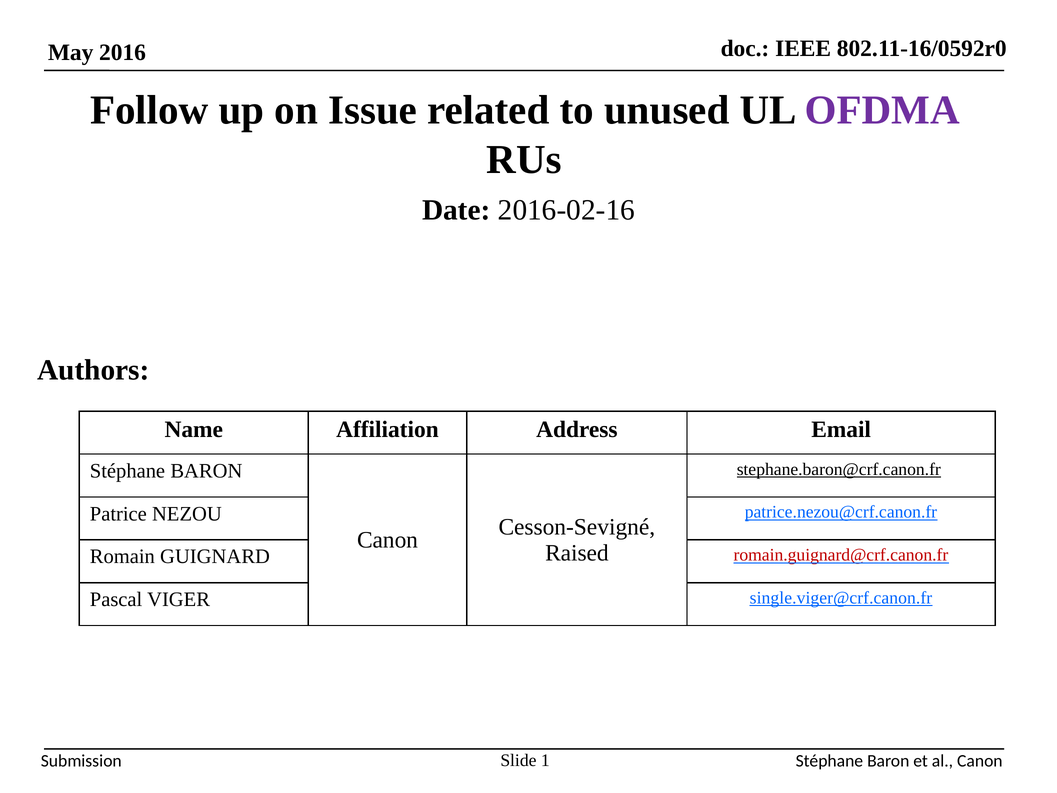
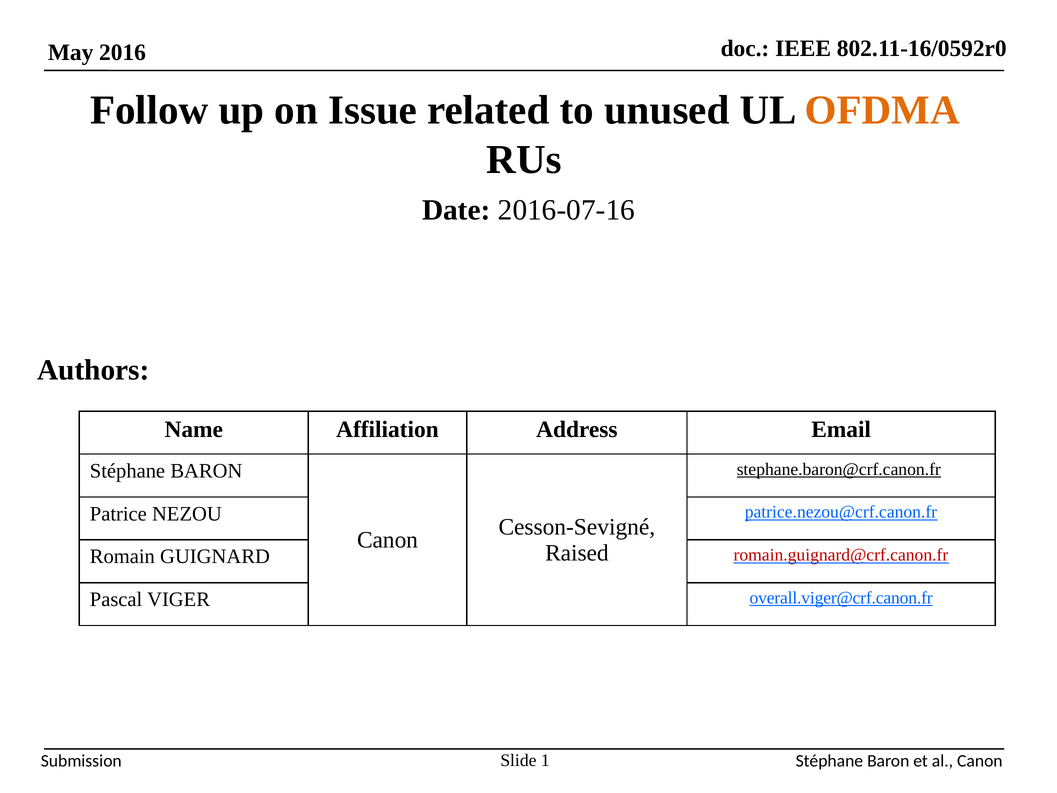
OFDMA colour: purple -> orange (882, 110)
2016-02-16: 2016-02-16 -> 2016-07-16 (566, 210)
single.viger@crf.canon.fr: single.viger@crf.canon.fr -> overall.viger@crf.canon.fr (841, 598)
